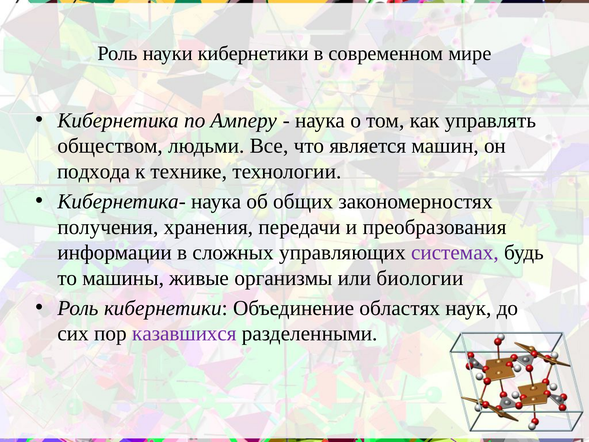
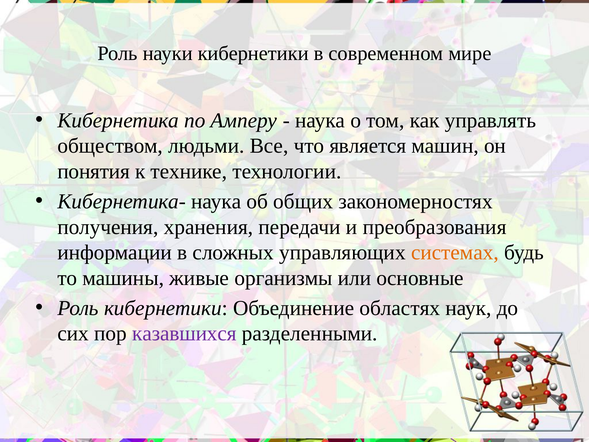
подхода: подхода -> понятия (94, 171)
системах colour: purple -> orange (455, 252)
биологии: биологии -> основные (420, 278)
